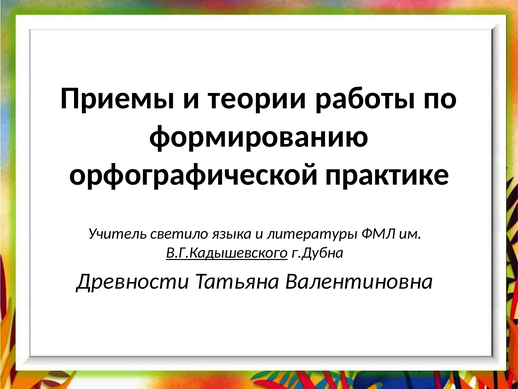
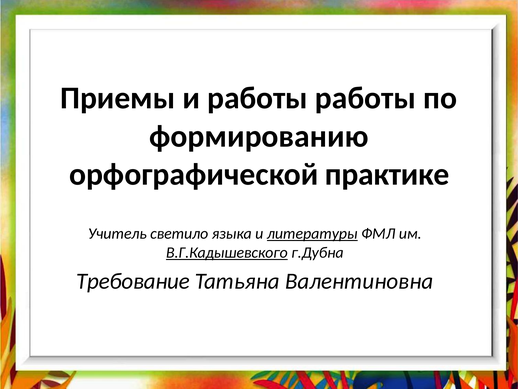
и теории: теории -> работы (258, 98)
литературы underline: none -> present (312, 233)
Древности: Древности -> Требование (133, 281)
